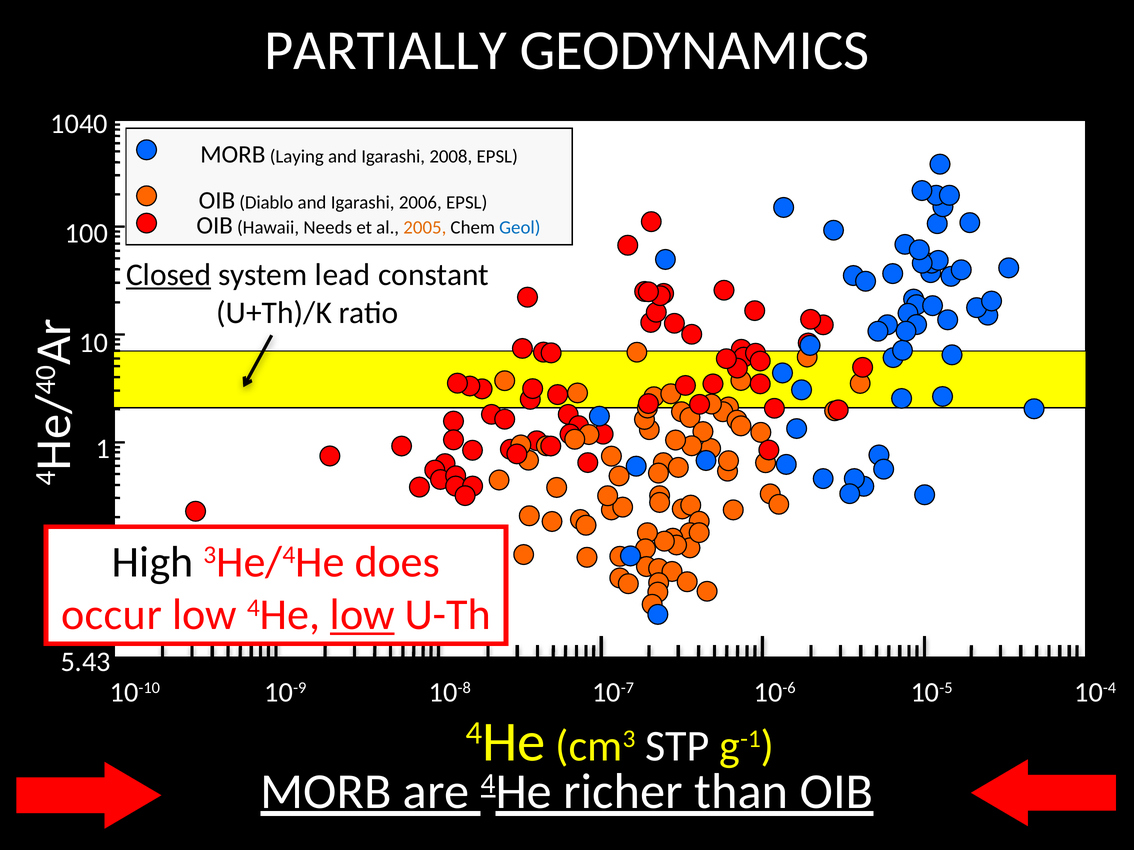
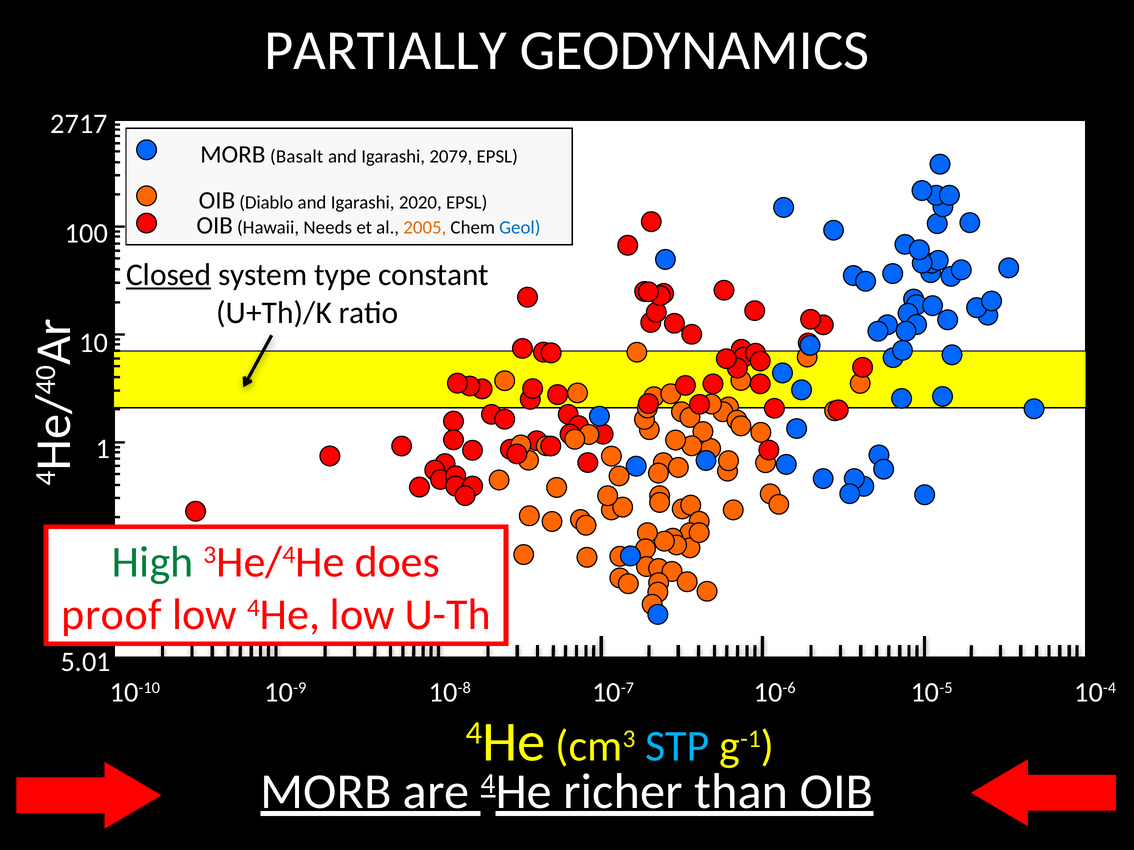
1040: 1040 -> 2717 (79, 124)
Laying: Laying -> Basalt (297, 157)
2008: 2008 -> 2079 (451, 157)
2006: 2006 -> 2020 (420, 203)
lead: lead -> type (343, 275)
High colour: black -> green (153, 562)
occur: occur -> proof (112, 615)
low underline: present -> none (362, 615)
5.43: 5.43 -> 5.01 (86, 662)
STP colour: white -> light blue (677, 747)
